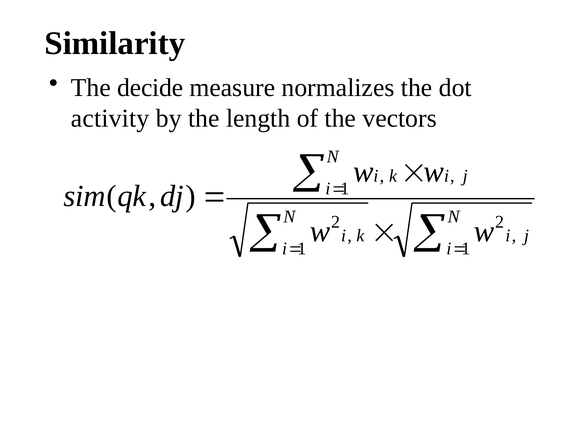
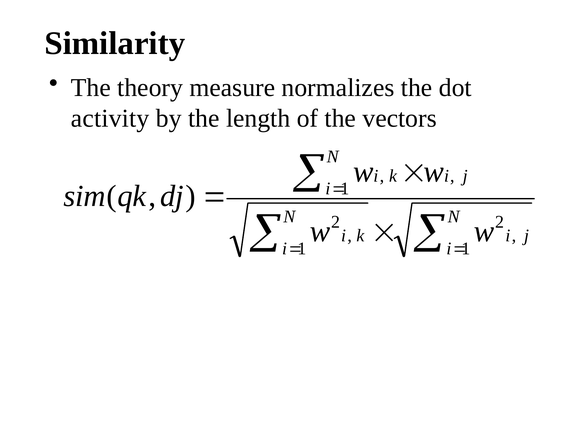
decide: decide -> theory (150, 88)
